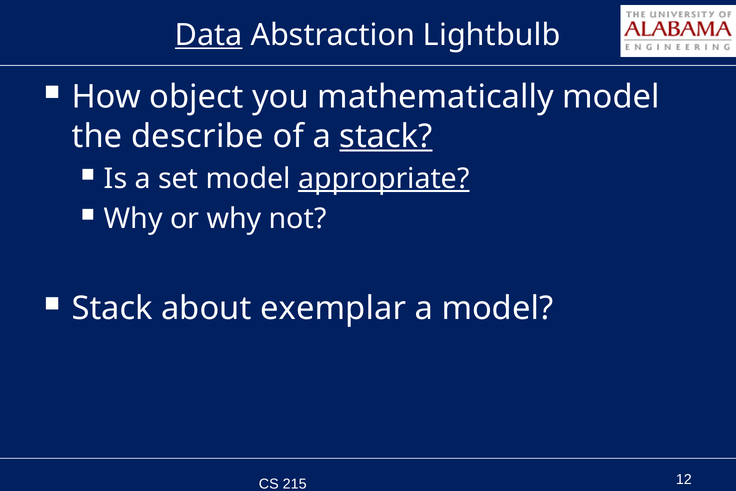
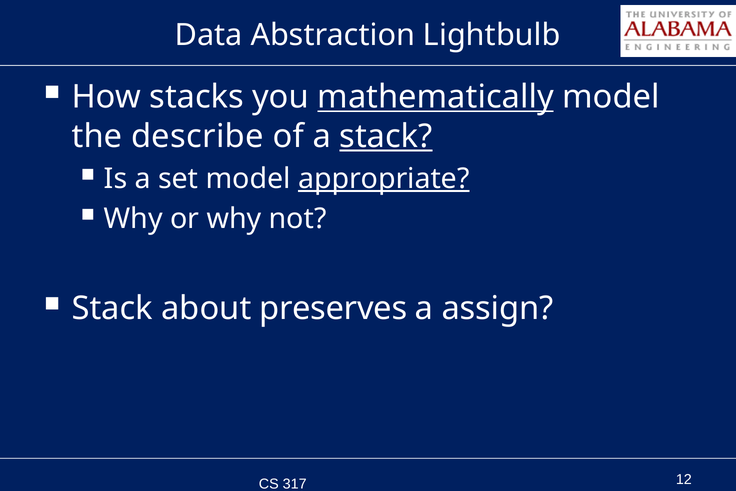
Data underline: present -> none (209, 35)
object: object -> stacks (197, 97)
mathematically underline: none -> present (436, 97)
exemplar: exemplar -> preserves (333, 308)
a model: model -> assign (497, 308)
215: 215 -> 317 (295, 484)
